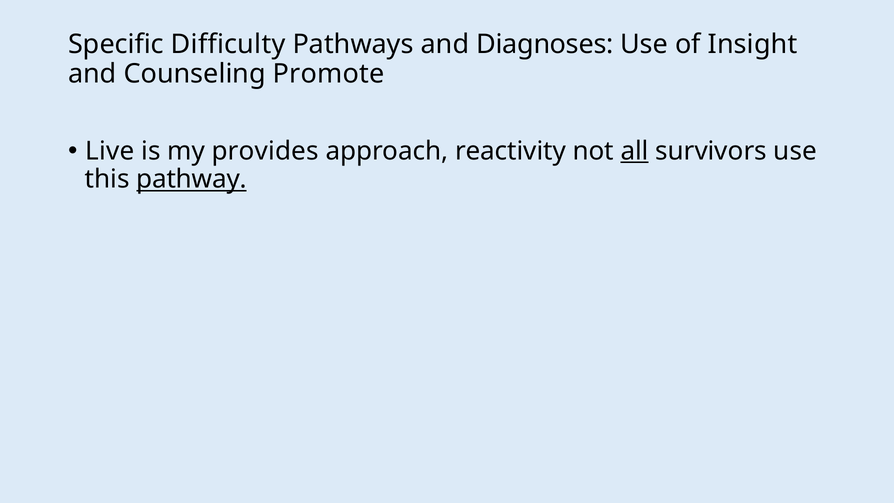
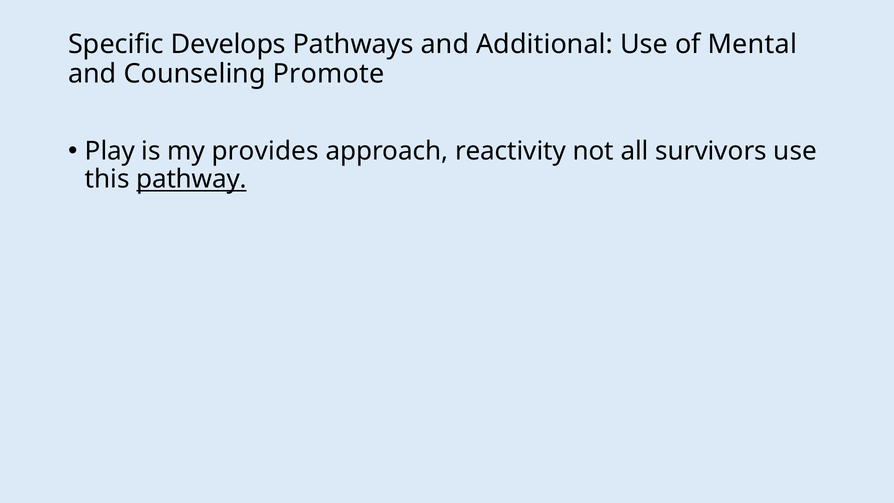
Difficulty: Difficulty -> Develops (228, 45)
Diagnoses: Diagnoses -> Additional (545, 45)
Insight: Insight -> Mental (753, 45)
Live: Live -> Play (110, 151)
all underline: present -> none (635, 151)
